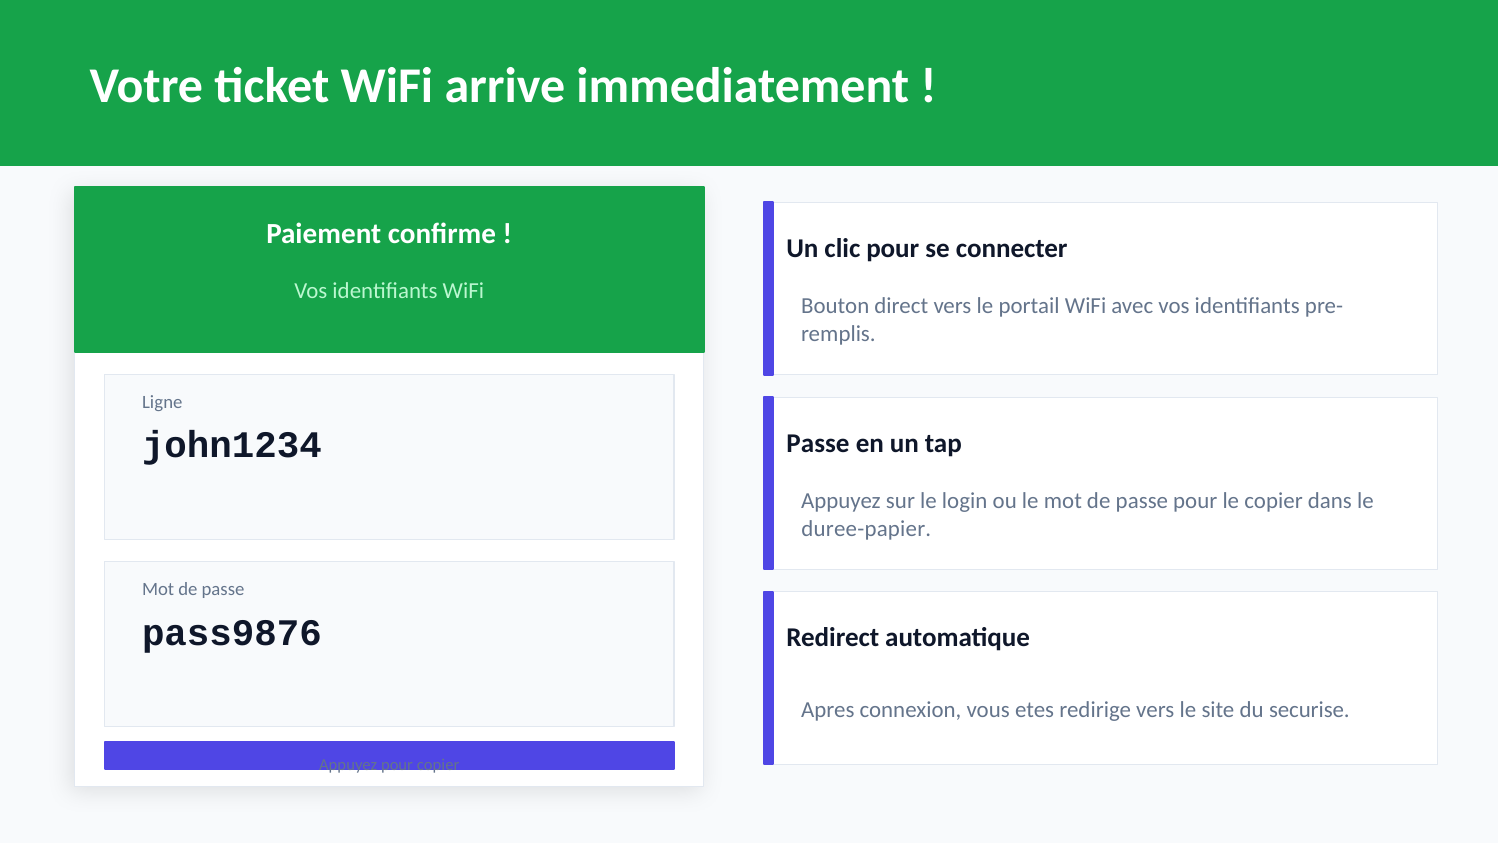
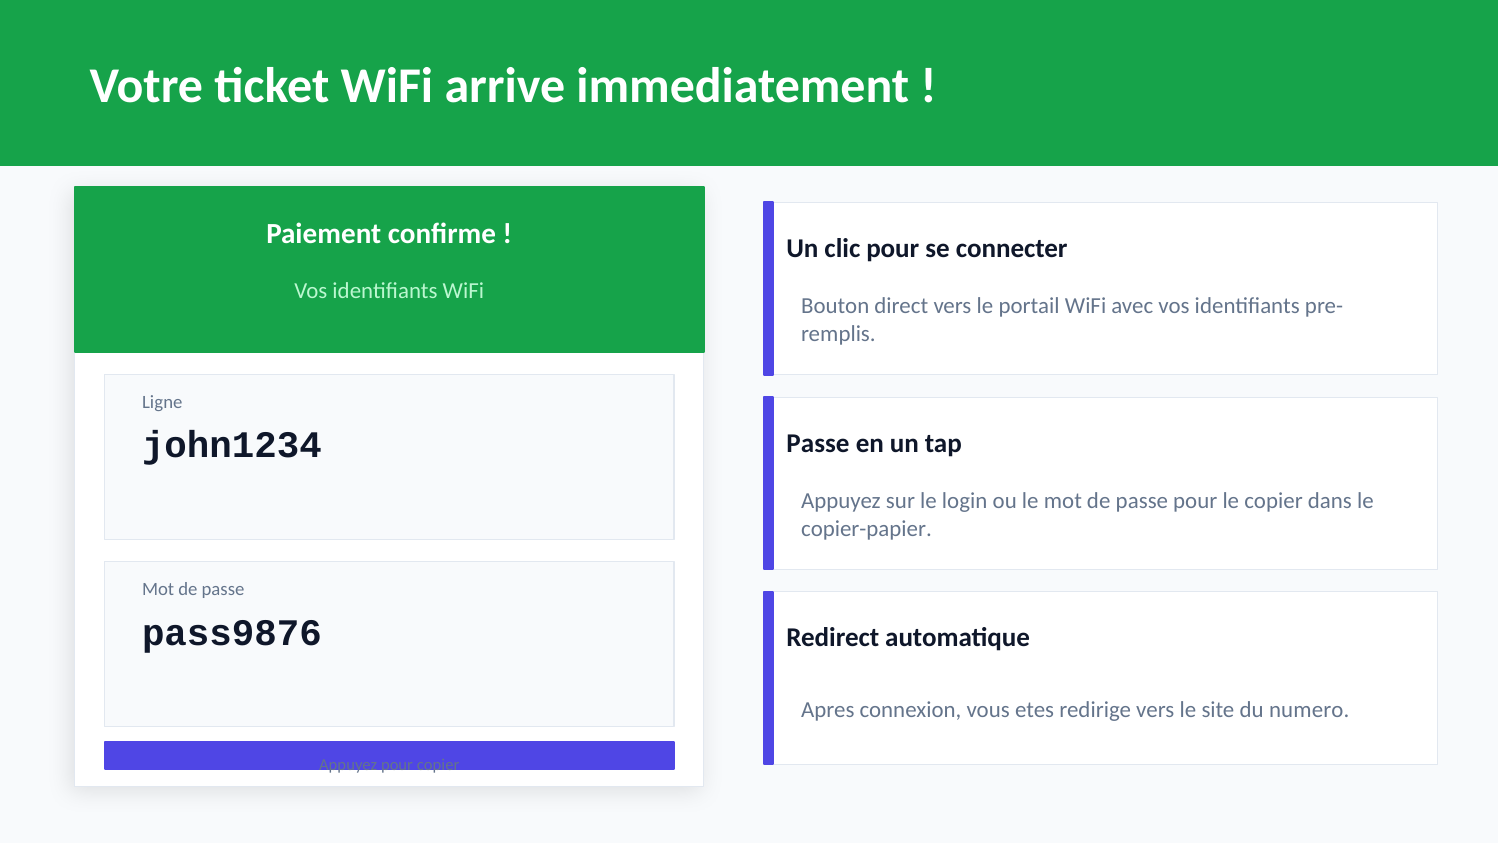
duree-papier: duree-papier -> copier-papier (866, 528)
securise: securise -> numero (1309, 709)
